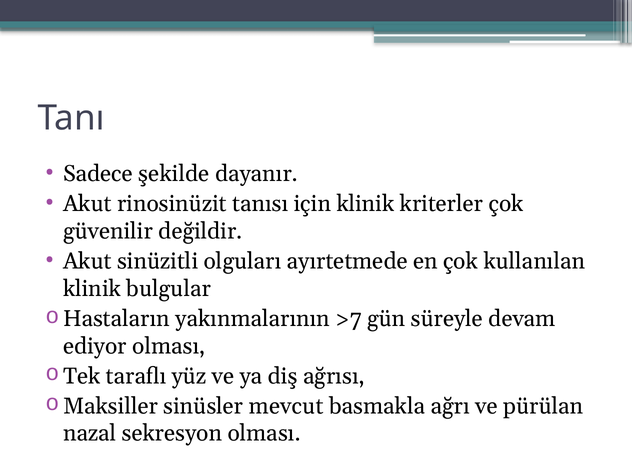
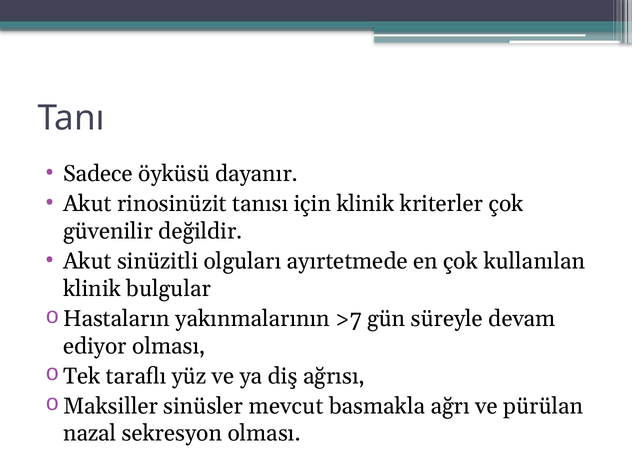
şekilde: şekilde -> öyküsü (174, 174)
